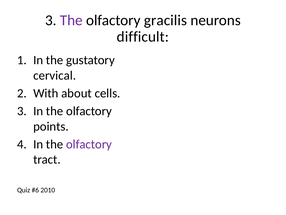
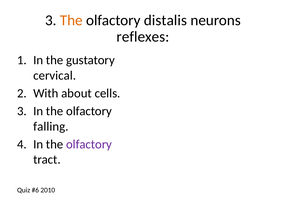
The colour: purple -> orange (71, 20)
gracilis: gracilis -> distalis (165, 20)
difficult: difficult -> reflexes (143, 37)
points: points -> falling (51, 126)
